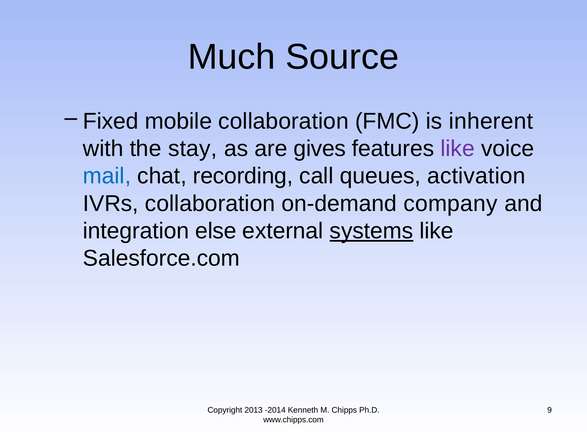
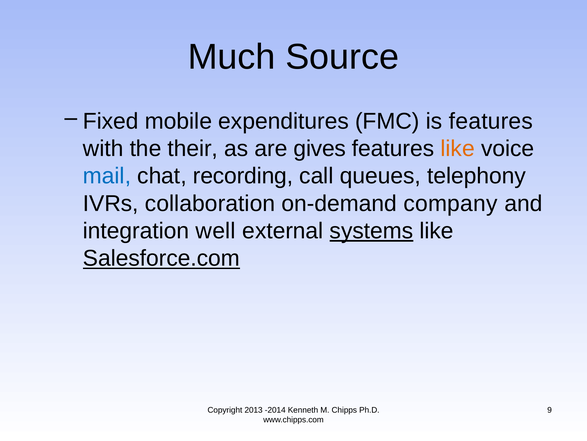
mobile collaboration: collaboration -> expenditures (284, 121)
is inherent: inherent -> features (491, 121)
stay: stay -> their (193, 148)
like colour: purple -> orange (458, 148)
activation: activation -> telephony (476, 176)
else: else -> well (216, 231)
Salesforce.com underline: none -> present (161, 258)
